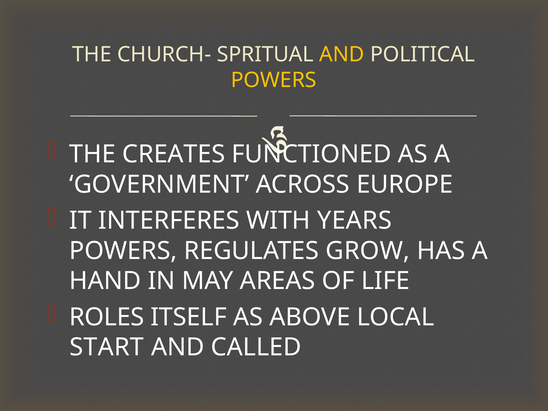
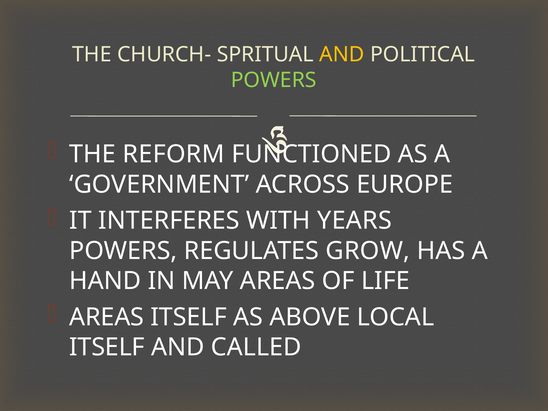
POWERS colour: yellow -> light green (274, 80)
CREATES: CREATES -> REFORM (174, 154)
ROLES: ROLES -> AREAS (107, 317)
START: START -> ITSELF (107, 347)
